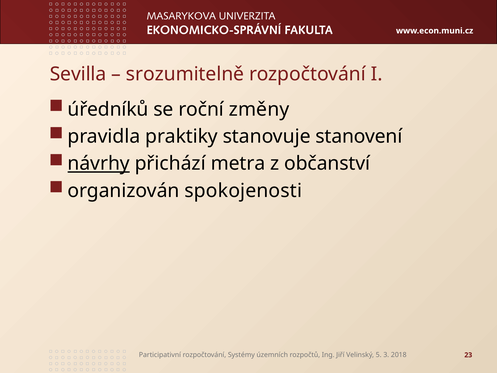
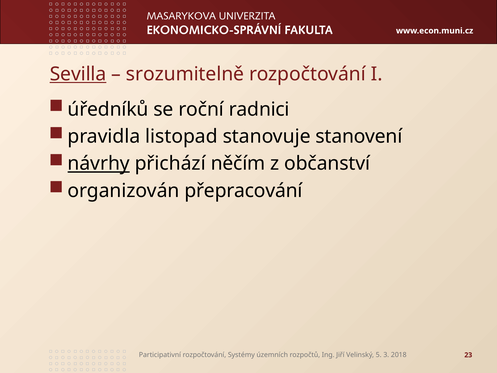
Sevilla underline: none -> present (78, 74)
změny: změny -> radnici (259, 109)
praktiky: praktiky -> listopad (181, 136)
metra: metra -> něčím (238, 164)
spokojenosti: spokojenosti -> přepracování (243, 191)
